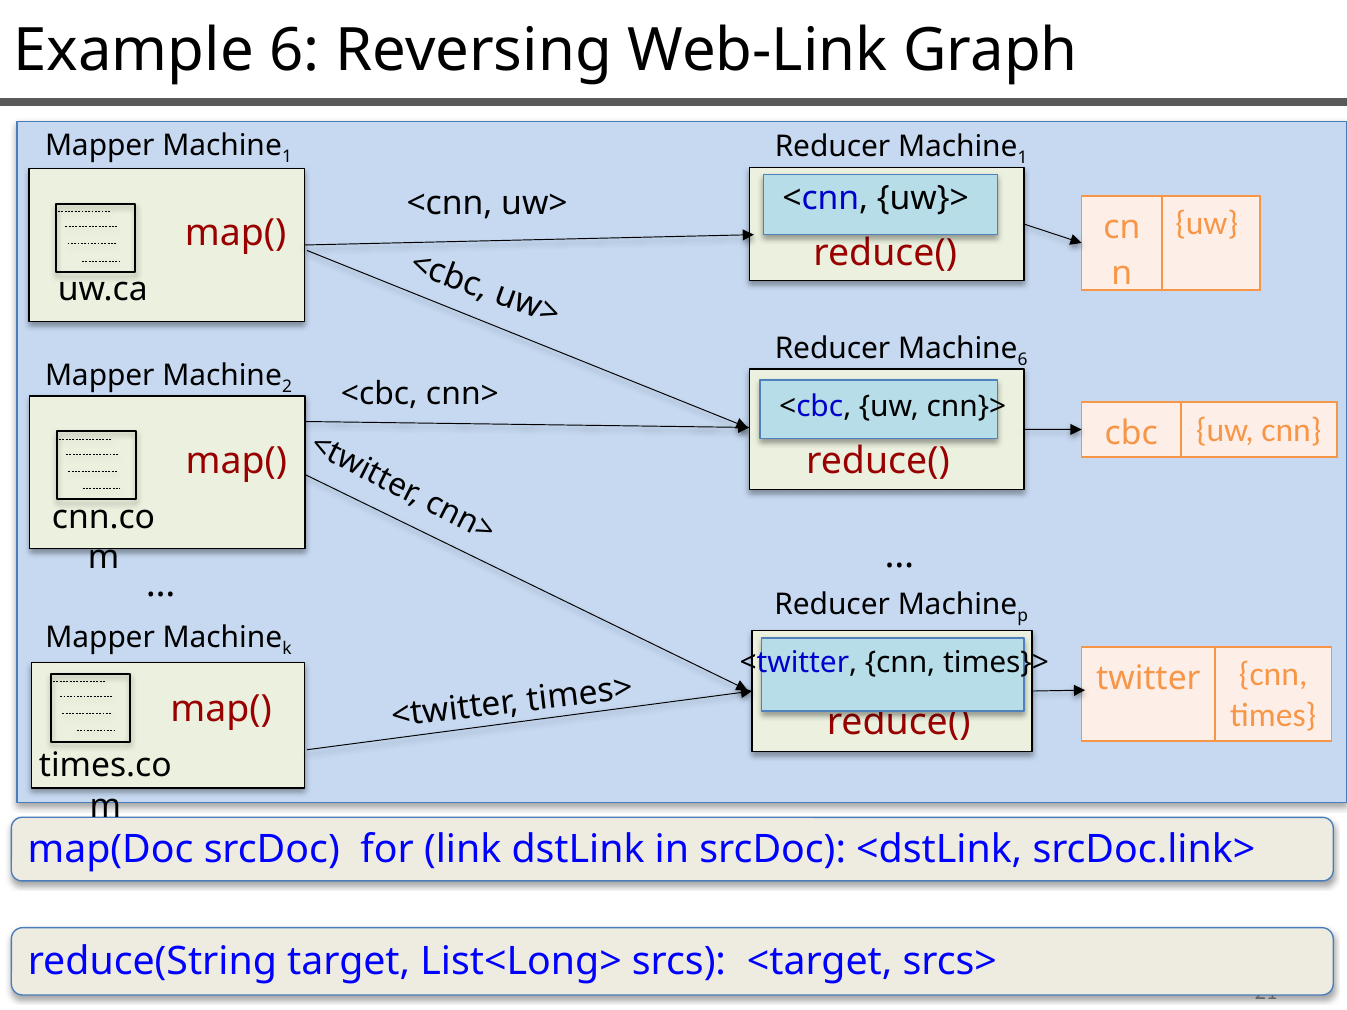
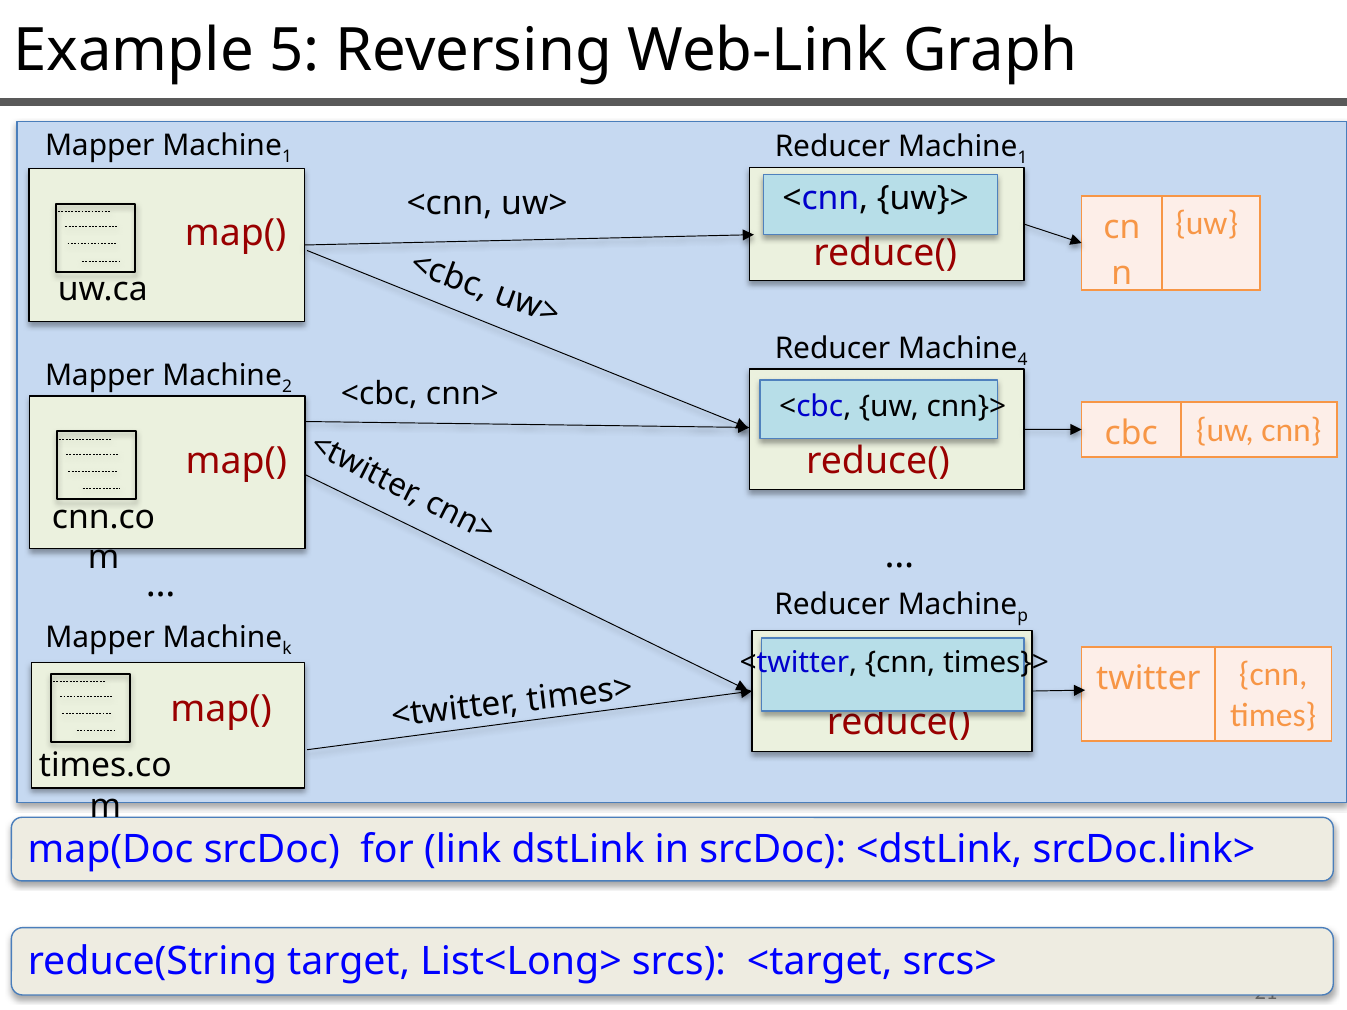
Example 6: 6 -> 5 (294, 51)
6: 6 -> 4 (1023, 360)
